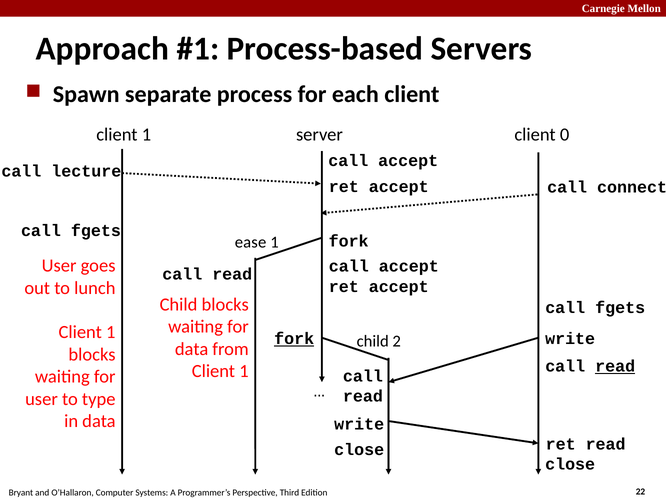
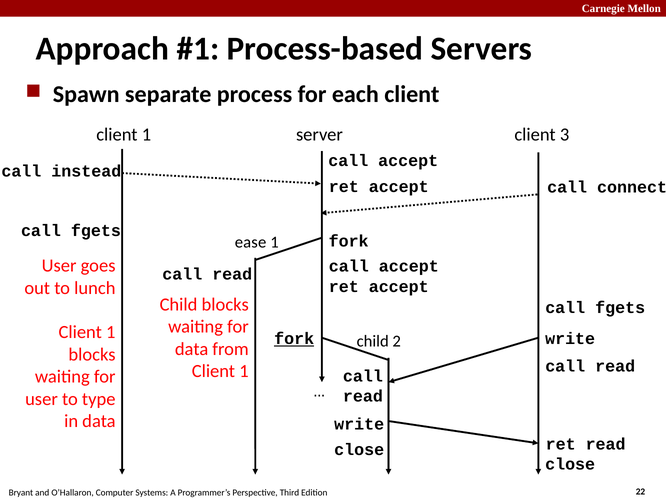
0: 0 -> 3 (565, 134)
lecture: lecture -> instead (86, 171)
read underline: present -> none (615, 366)
